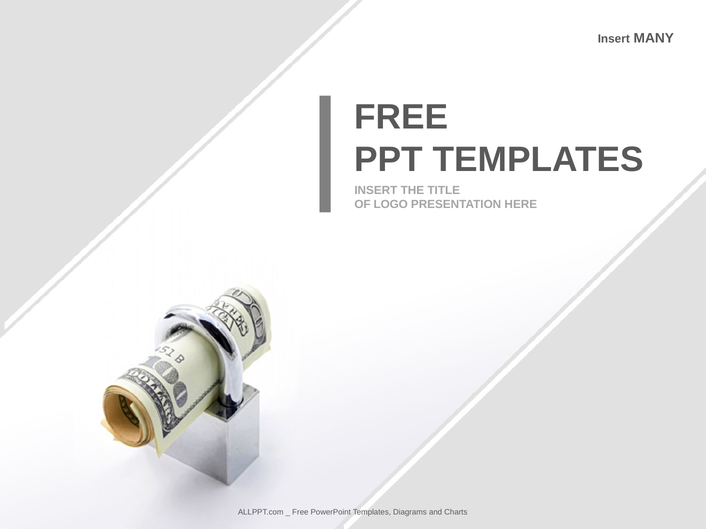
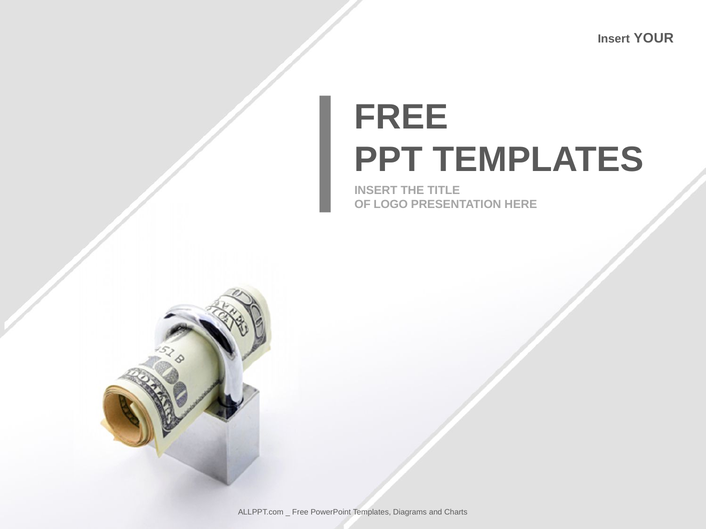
MANY: MANY -> YOUR (654, 38)
